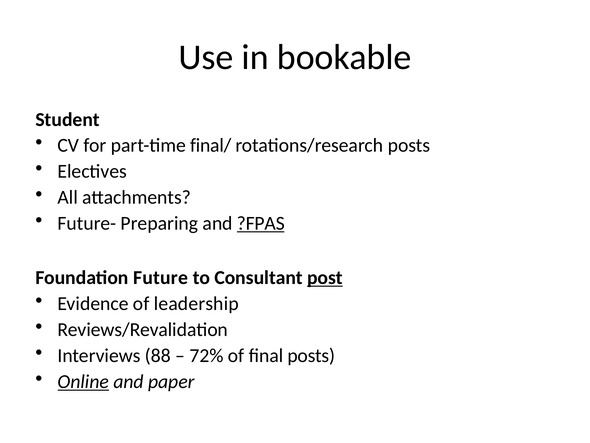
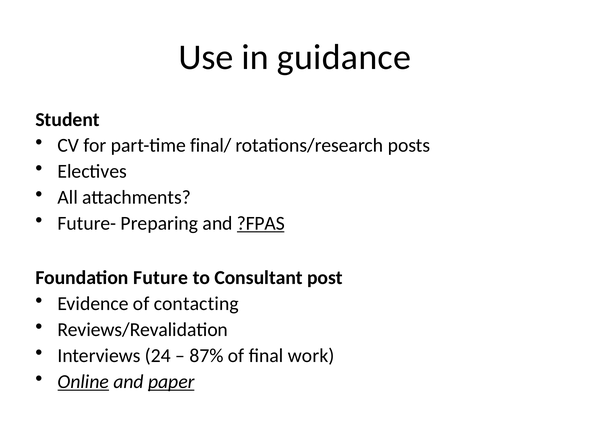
bookable: bookable -> guidance (344, 57)
post underline: present -> none (325, 277)
leadership: leadership -> contacting (196, 303)
88: 88 -> 24 (158, 355)
72%: 72% -> 87% (206, 355)
final posts: posts -> work (311, 355)
paper underline: none -> present (171, 381)
